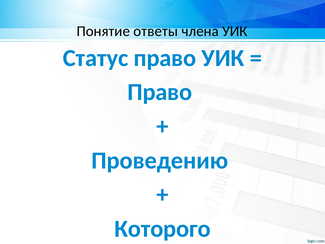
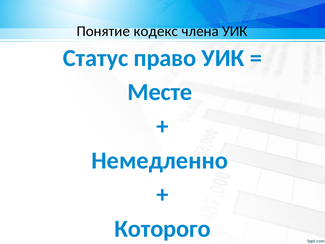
ответы: ответы -> кодекс (156, 31)
Право: Право -> Месте (160, 92)
Проведению: Проведению -> Немедленно (160, 160)
